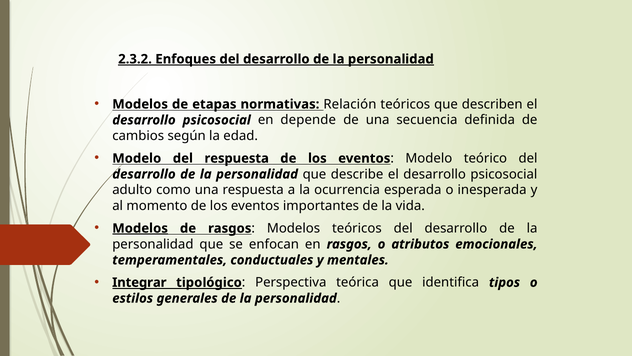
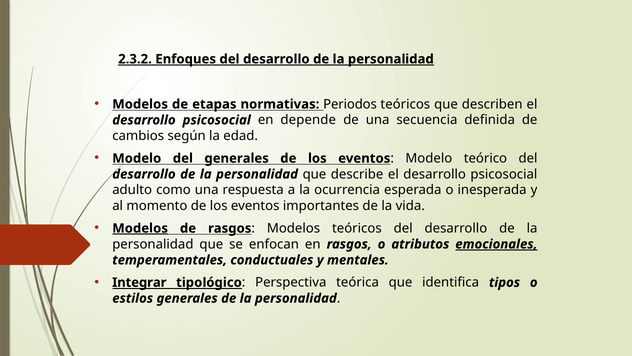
Relación: Relación -> Periodos (350, 104)
del respuesta: respuesta -> generales (237, 158)
emocionales underline: none -> present (496, 244)
